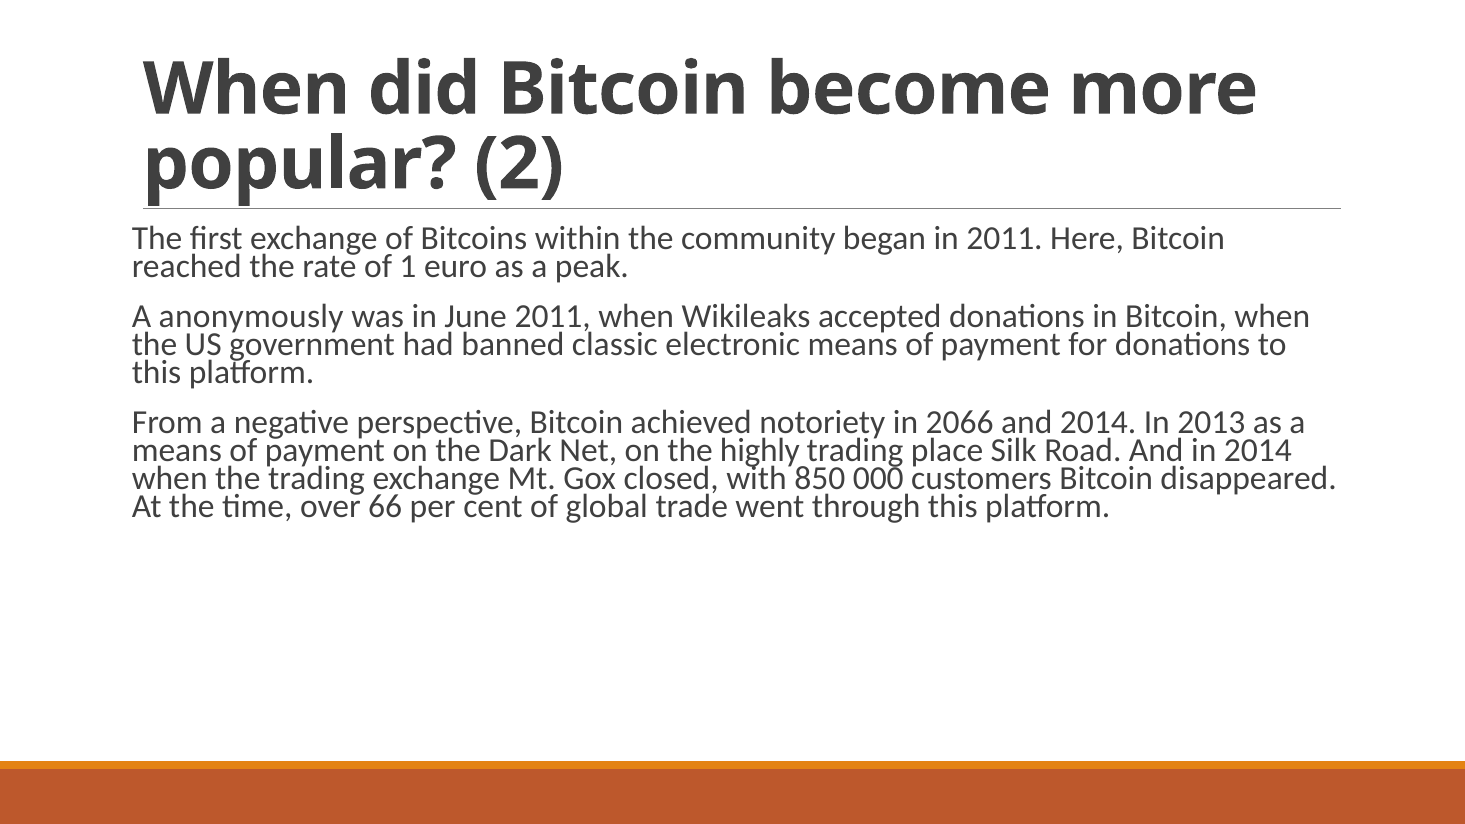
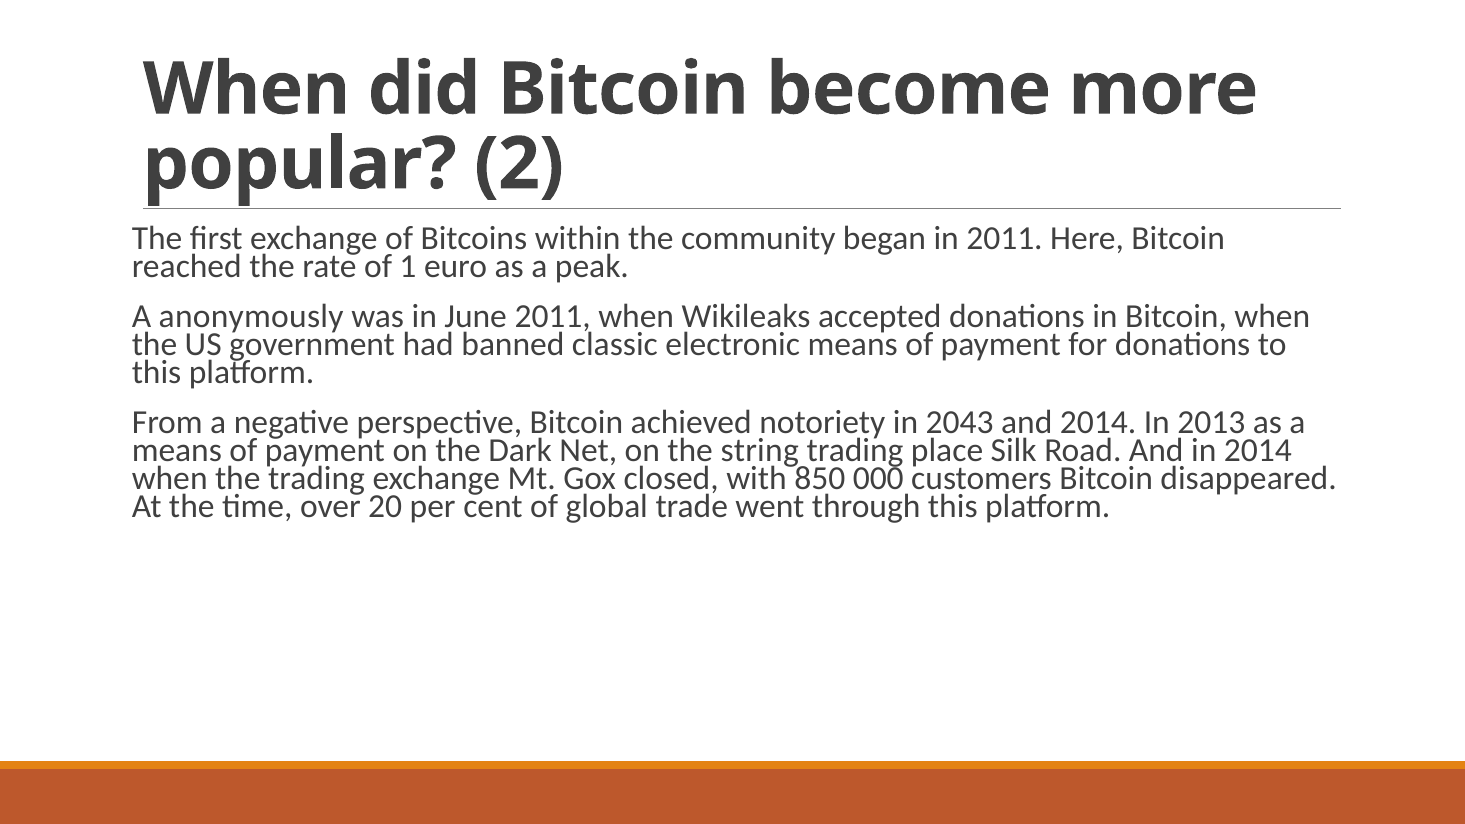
2066: 2066 -> 2043 (960, 422)
highly: highly -> string (760, 450)
66: 66 -> 20 (385, 507)
